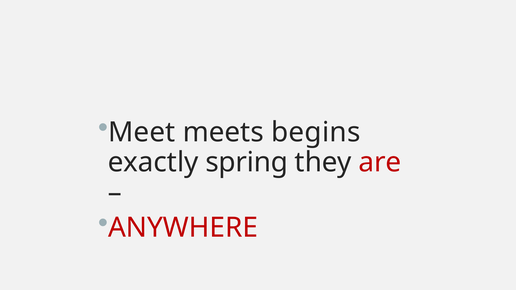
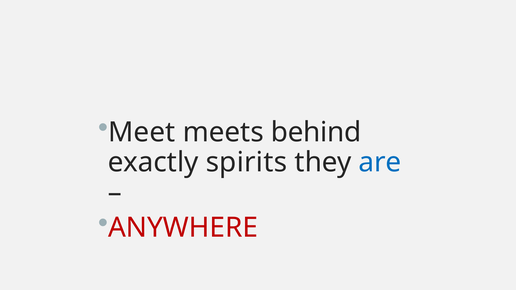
begins: begins -> behind (316, 132)
spring: spring -> spirits (246, 162)
are colour: red -> blue (380, 162)
